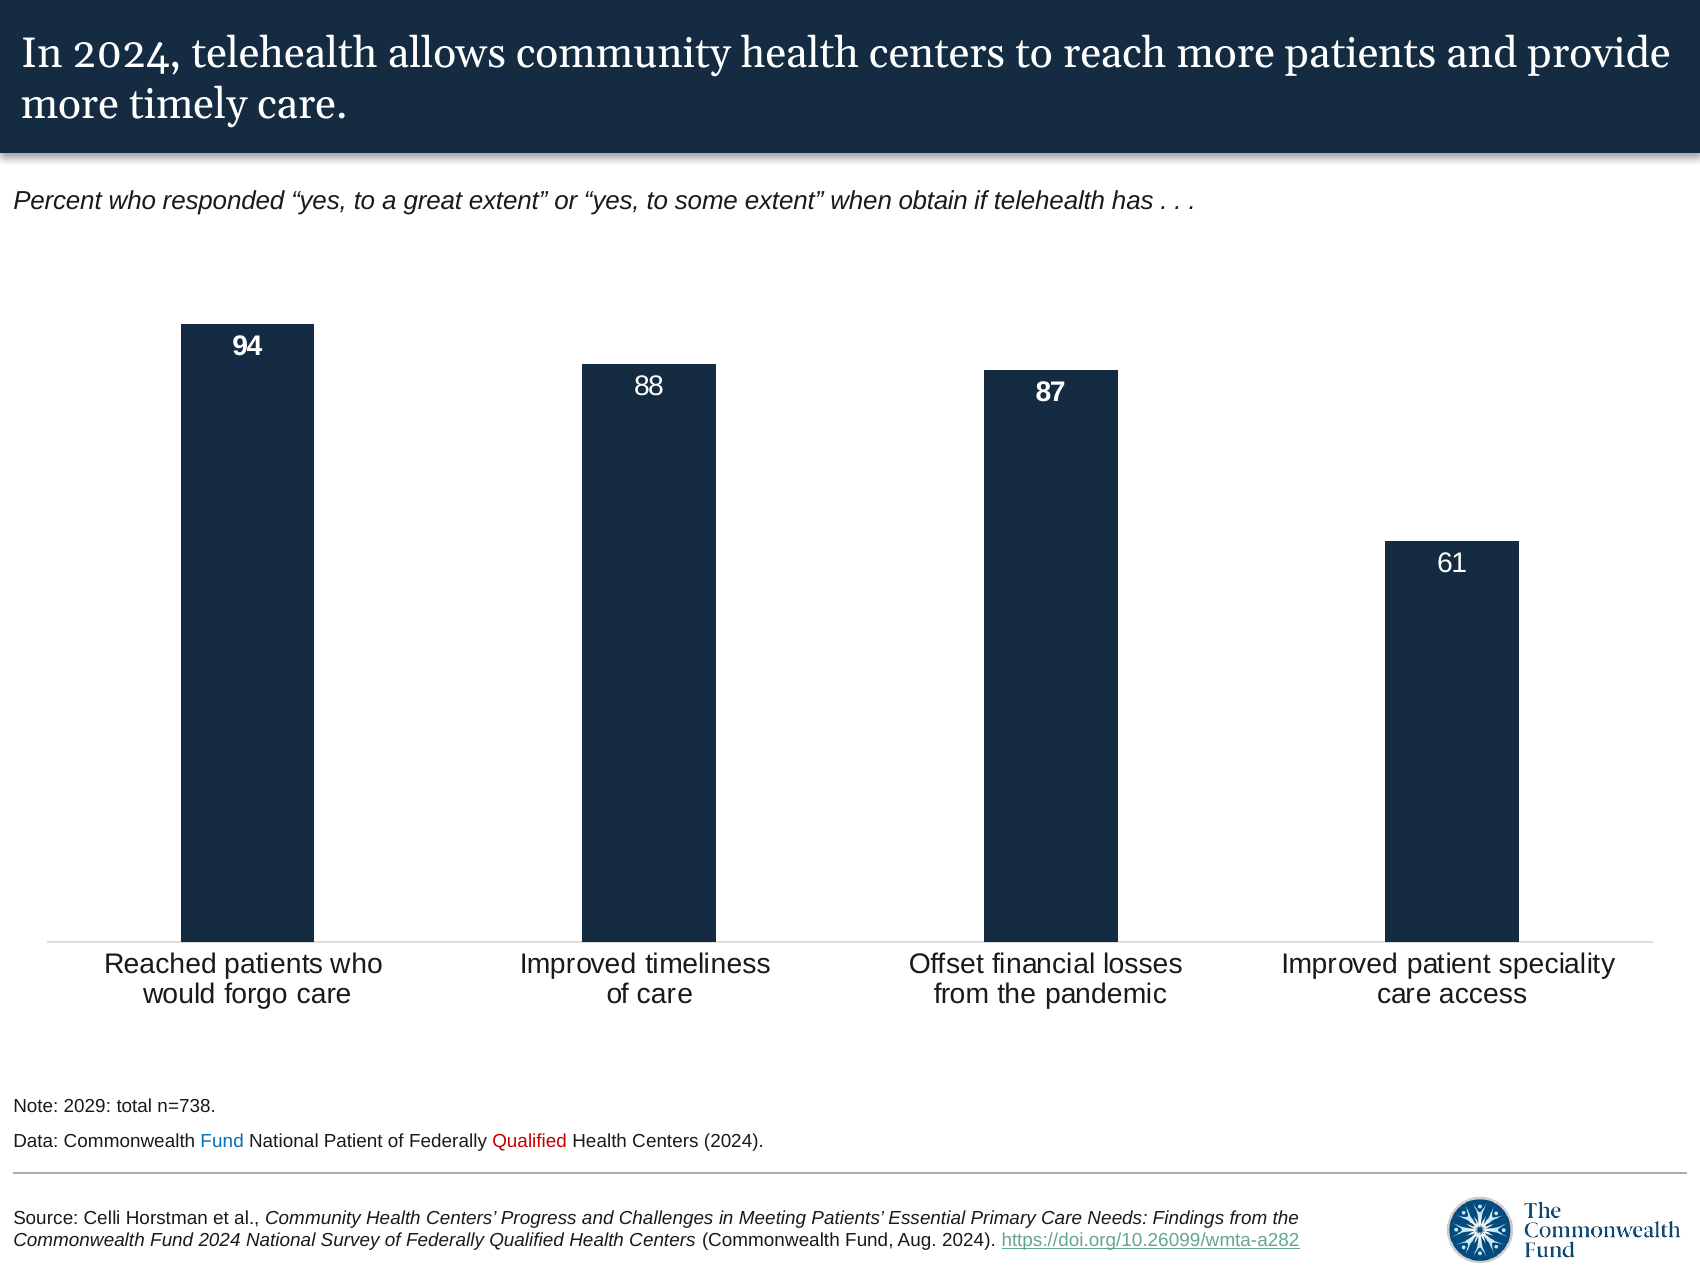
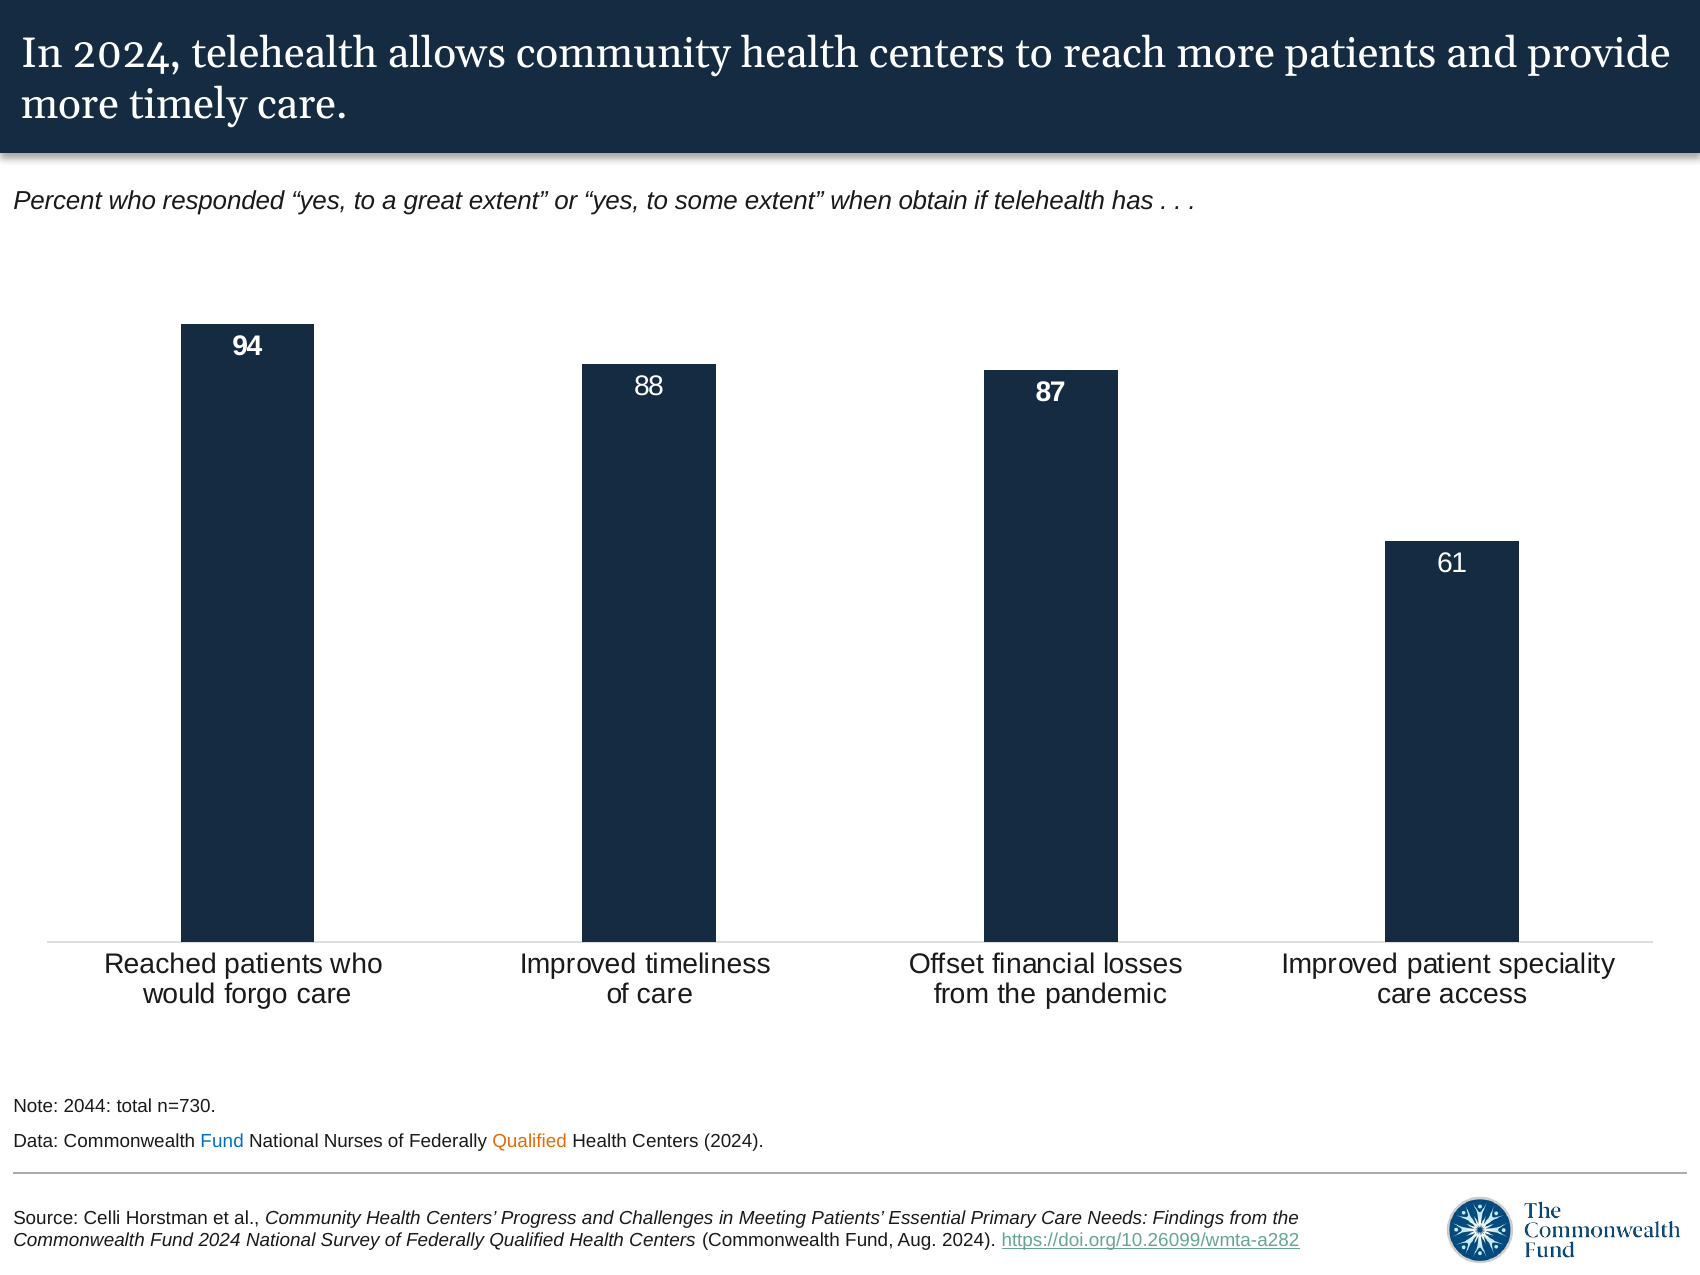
2029: 2029 -> 2044 (87, 1106)
n=738: n=738 -> n=730 (187, 1106)
National Patient: Patient -> Nurses (353, 1141)
Qualified colour: red -> orange (530, 1141)
